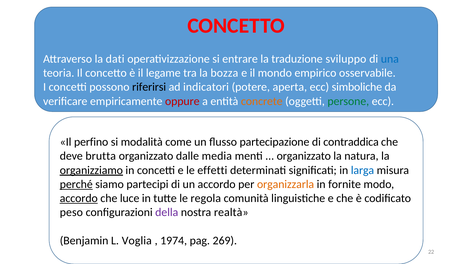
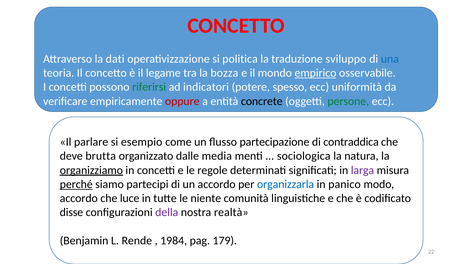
entrare: entrare -> politica (240, 59)
empirico underline: none -> present (315, 73)
riferirsi colour: black -> green (149, 87)
aperta: aperta -> spesso (290, 87)
simboliche: simboliche -> uniformità (357, 87)
concrete colour: orange -> black (262, 101)
perfino: perfino -> parlare (91, 142)
modalità: modalità -> esempio (142, 142)
organizzato: organizzato -> sociologica (304, 156)
effetti: effetti -> regole (212, 170)
larga colour: blue -> purple (362, 170)
organizzarla colour: orange -> blue (286, 184)
fornite: fornite -> panico (345, 184)
accordo underline: present -> none (79, 199)
regola: regola -> niente (206, 199)
peso: peso -> disse (71, 213)
Voglia: Voglia -> Rende (137, 241)
1974: 1974 -> 1984 (174, 241)
269: 269 -> 179 (225, 241)
